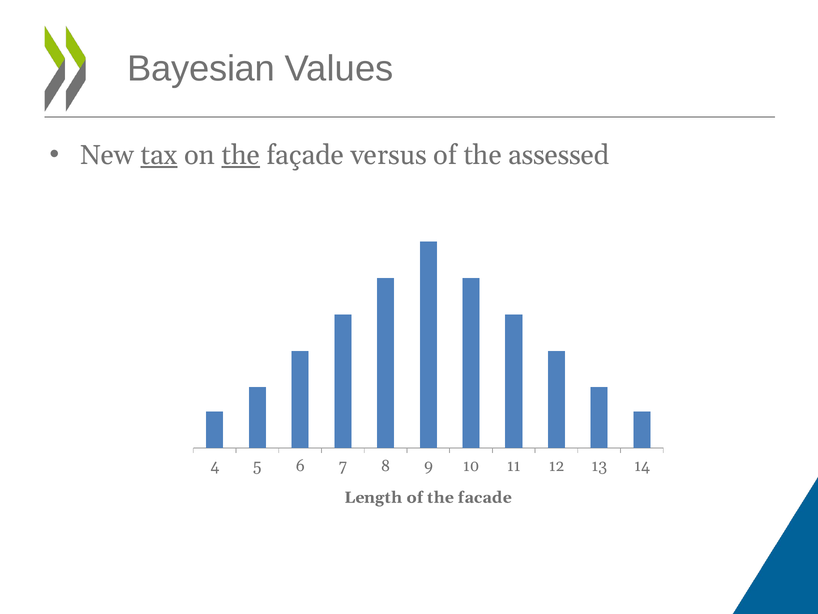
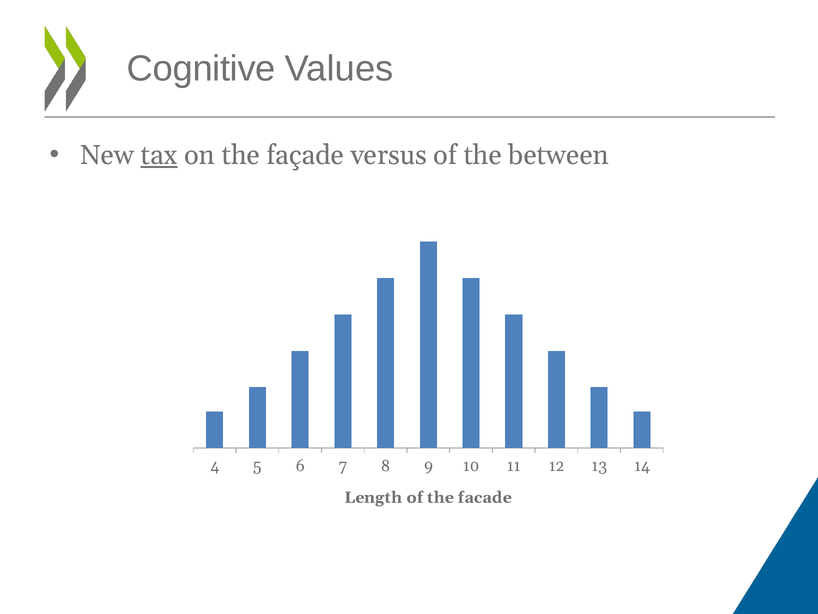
Bayesian: Bayesian -> Cognitive (201, 69)
the underline: present -> none (241, 155)
assessed: assessed -> between (559, 155)
